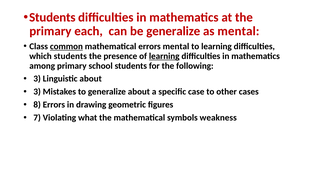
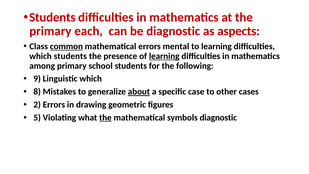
be generalize: generalize -> diagnostic (173, 31)
as mental: mental -> aspects (239, 31)
3: 3 -> 9 (37, 79)
Linguistic about: about -> which (91, 79)
3: 3 -> 8 (37, 92)
about underline: none -> present (139, 92)
8: 8 -> 2 (37, 105)
7: 7 -> 5 (37, 118)
the underline: none -> present (105, 118)
symbols weakness: weakness -> diagnostic (218, 118)
